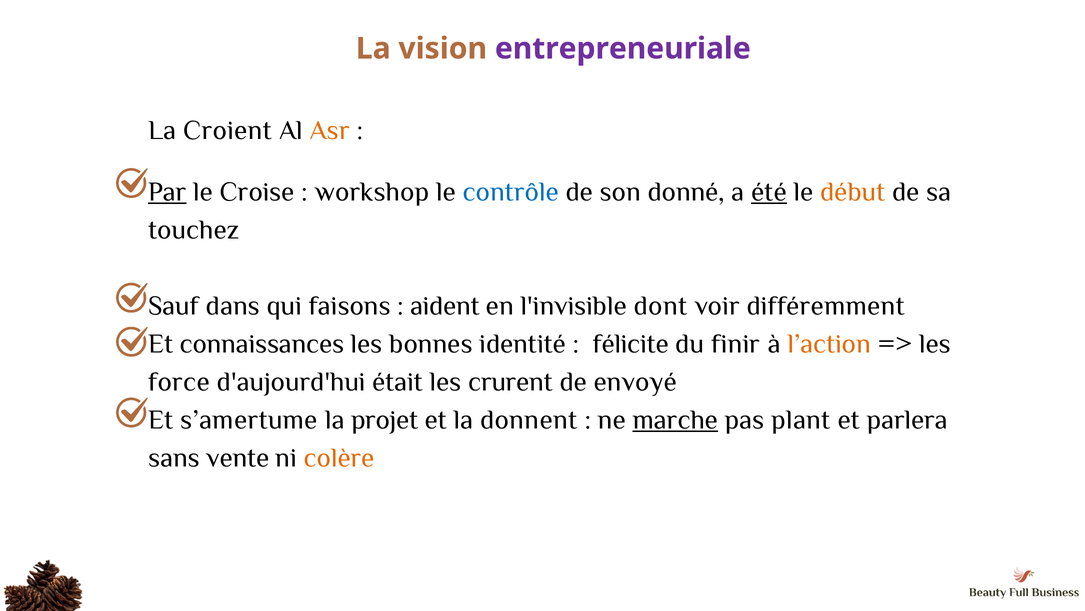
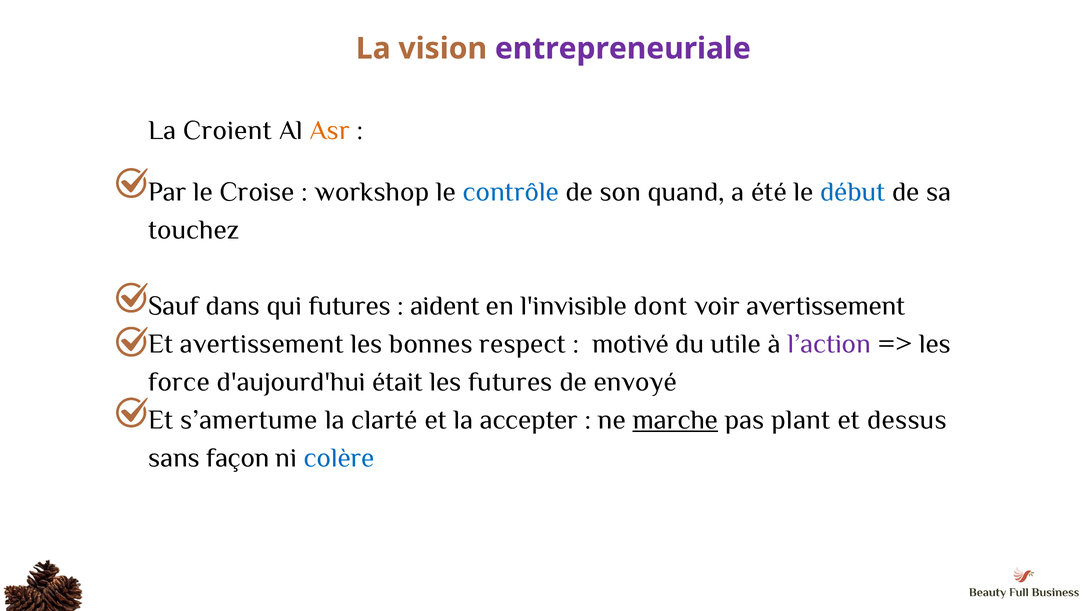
Par underline: present -> none (167, 191)
donné: donné -> quand (686, 191)
été underline: present -> none (769, 191)
début colour: orange -> blue (853, 191)
qui faisons: faisons -> futures (350, 305)
voir différemment: différemment -> avertissement (826, 305)
Et connaissances: connaissances -> avertissement (262, 343)
identité: identité -> respect (523, 343)
félicite: félicite -> motivé (631, 343)
finir: finir -> utile (736, 343)
l’action colour: orange -> purple (829, 343)
les crurent: crurent -> futures (510, 381)
projet: projet -> clarté (385, 419)
donnent: donnent -> accepter (529, 419)
parlera: parlera -> dessus (907, 419)
vente: vente -> façon (238, 457)
colère colour: orange -> blue (339, 457)
